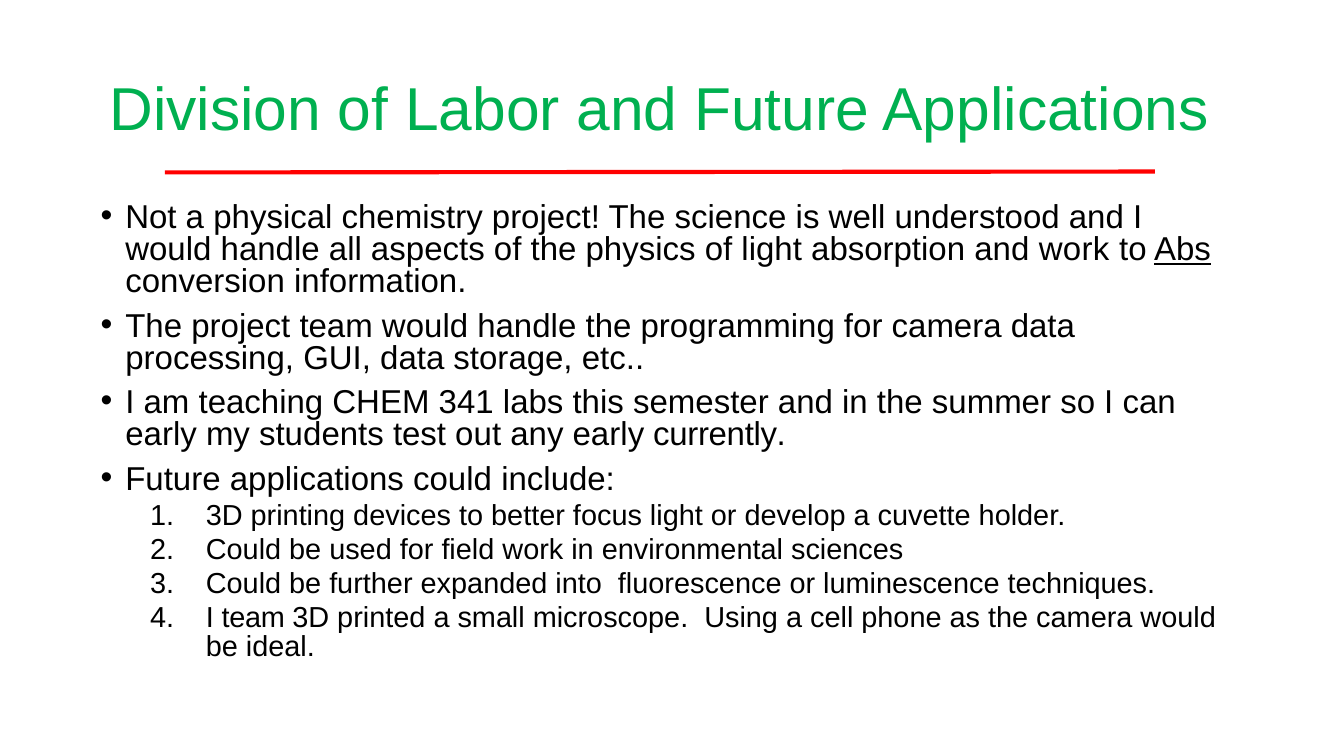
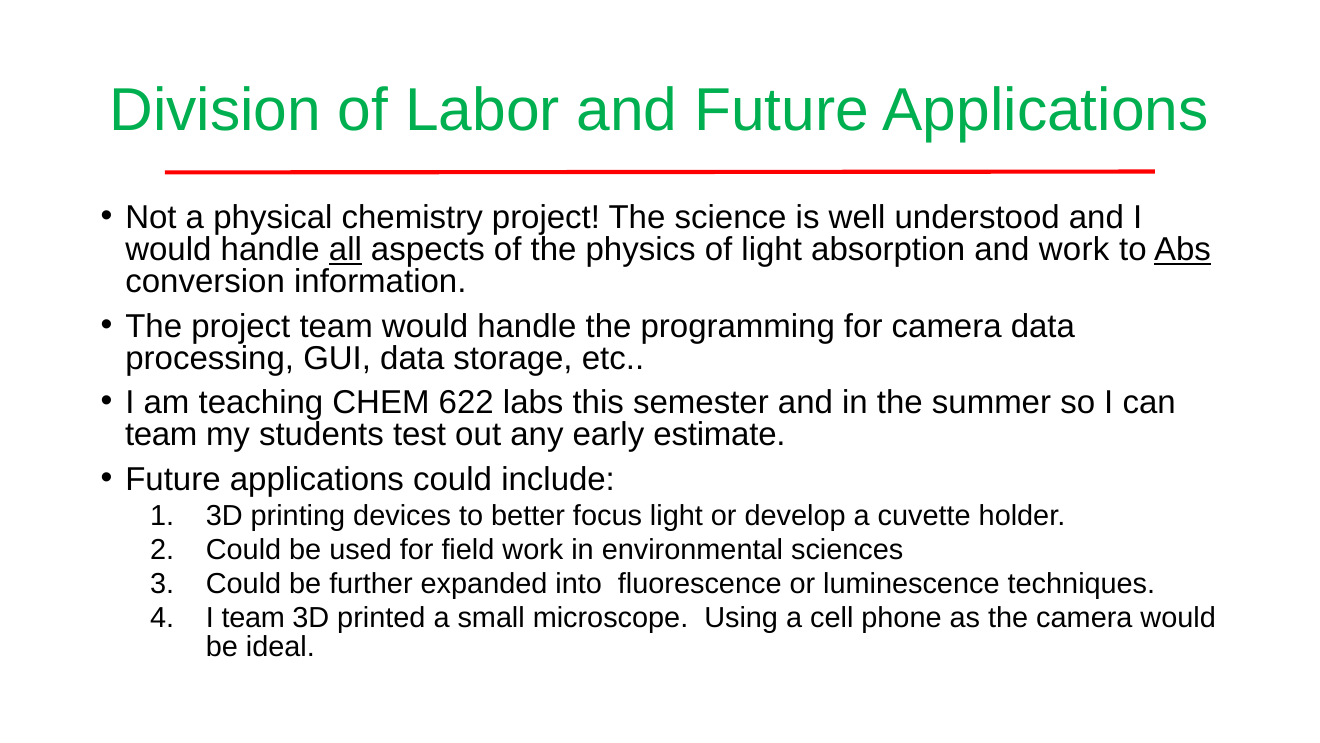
all underline: none -> present (345, 249)
341: 341 -> 622 (466, 402)
early: early -> team (161, 435)
currently: currently -> estimate (719, 435)
